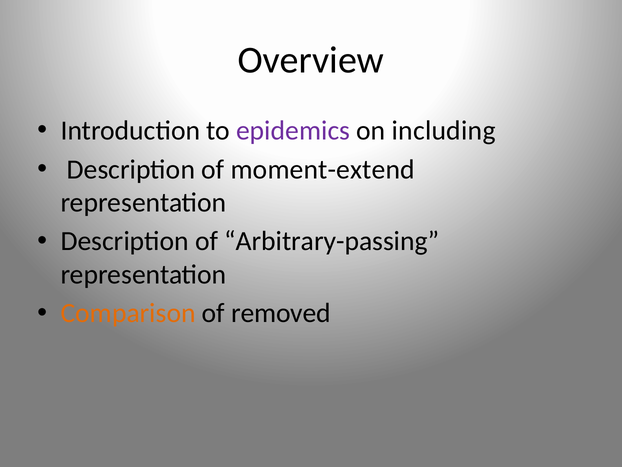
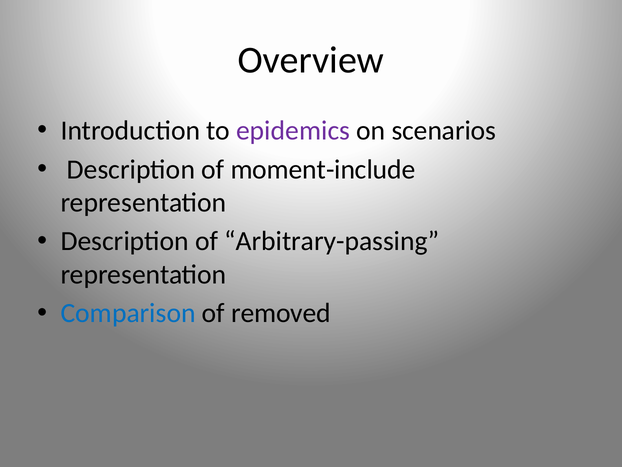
including: including -> scenarios (444, 130)
moment-extend: moment-extend -> moment-include (323, 169)
Comparison colour: orange -> blue (128, 313)
